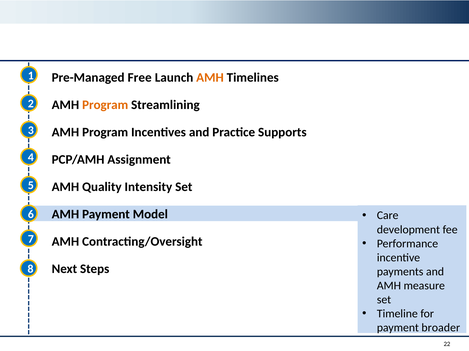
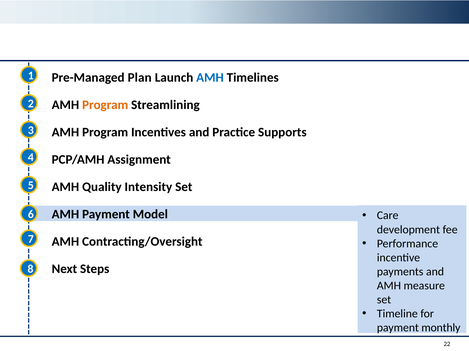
Free: Free -> Plan (140, 78)
AMH colour: orange -> blue (210, 78)
broader: broader -> monthly (441, 328)
